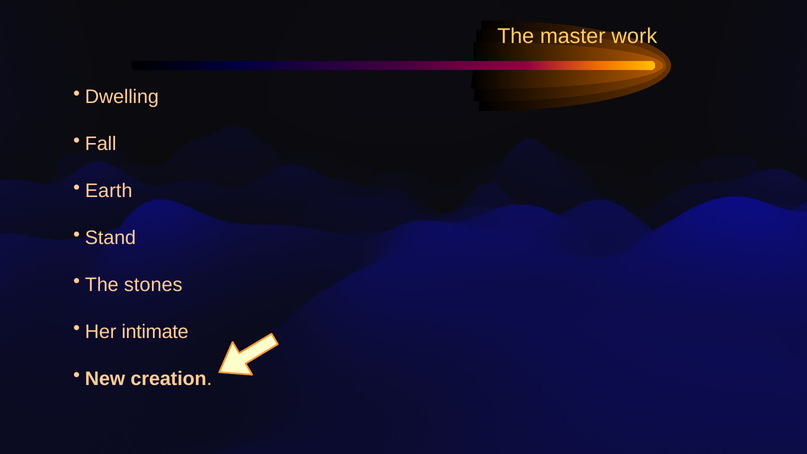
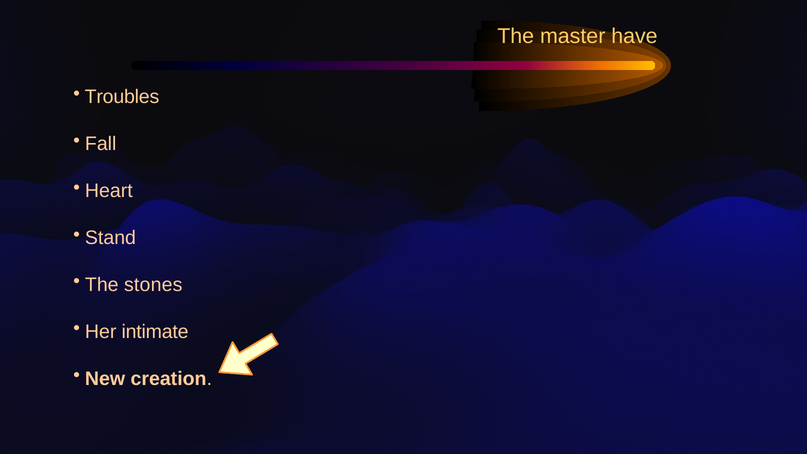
work: work -> have (634, 36)
Dwelling: Dwelling -> Troubles (122, 97)
Earth: Earth -> Heart (109, 191)
